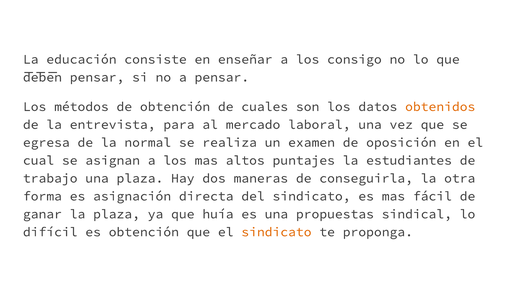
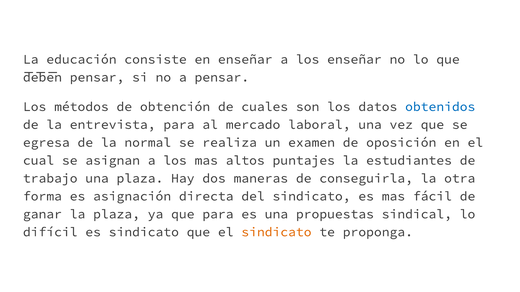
los consigo: consigo -> enseñar (354, 59)
obtenidos colour: orange -> blue (440, 107)
que huía: huía -> para (218, 214)
es obtención: obtención -> sindicato (144, 232)
